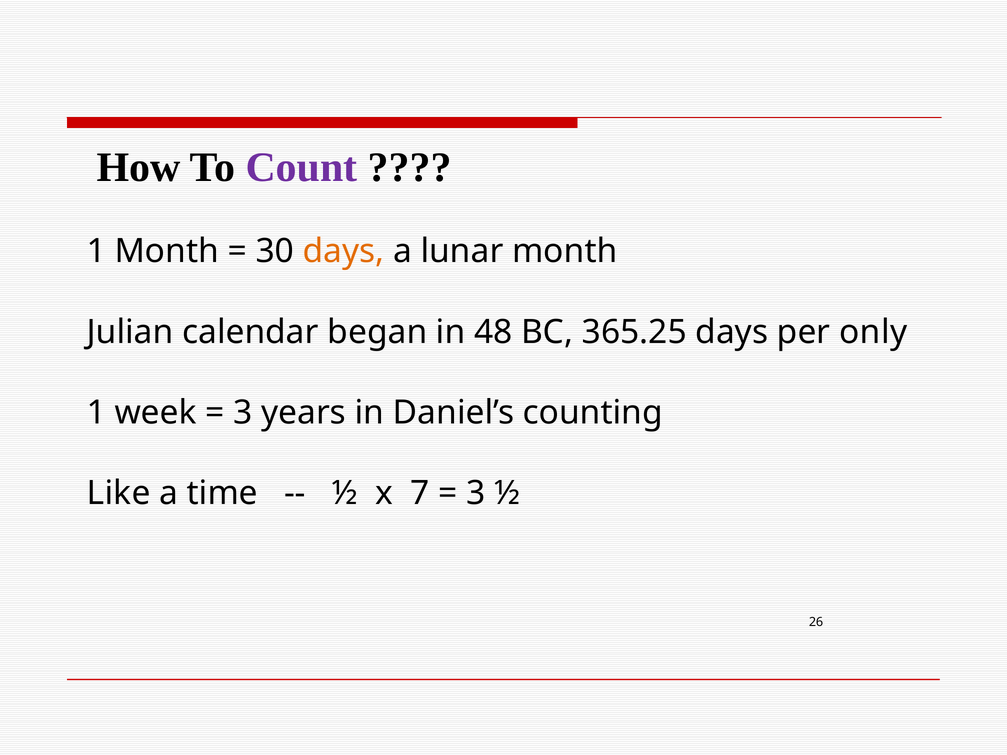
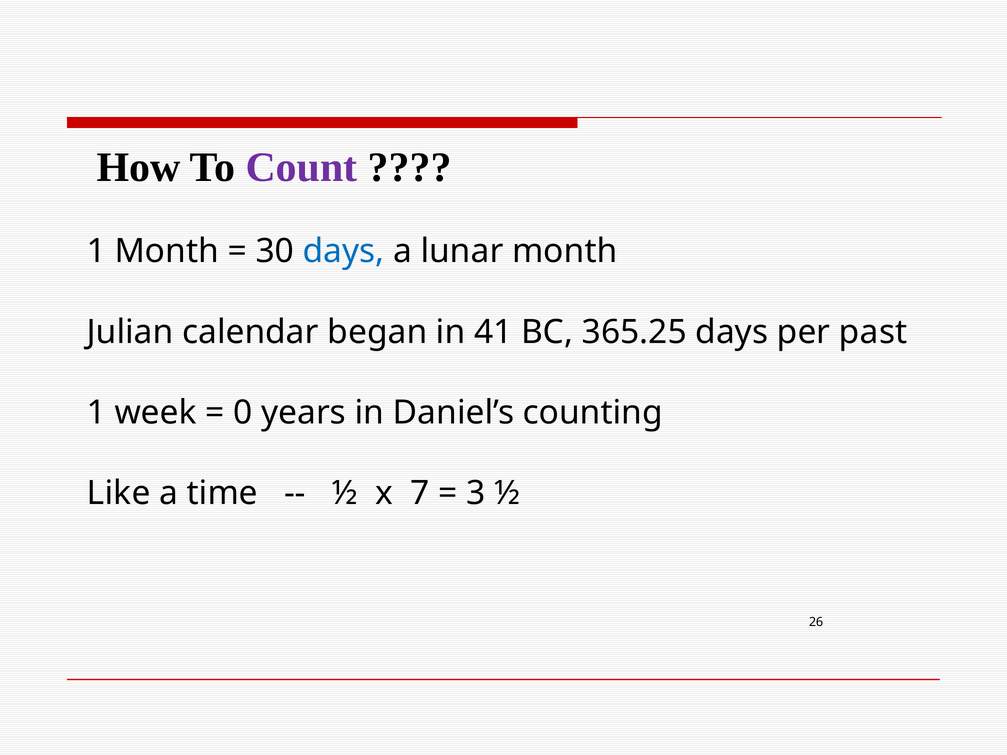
days colour: orange -> blue (343, 251)
48: 48 -> 41 (493, 332)
only: only -> past (873, 332)
3: 3 -> 0 (243, 413)
